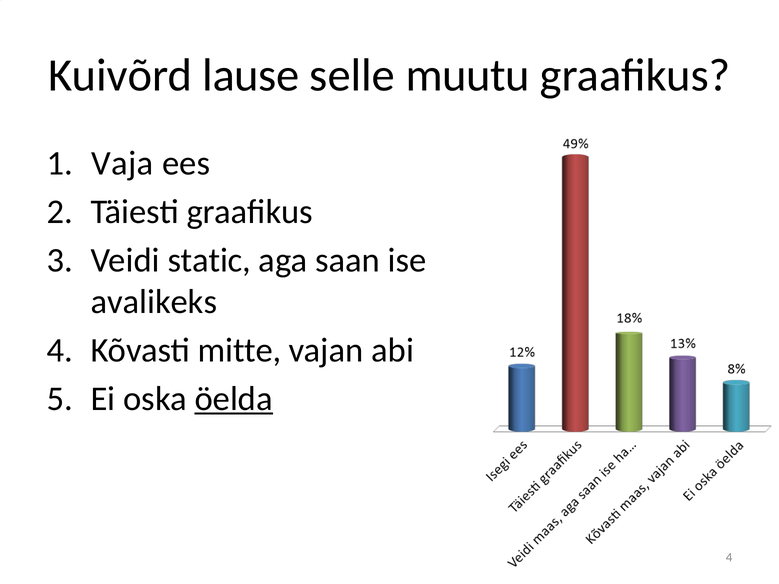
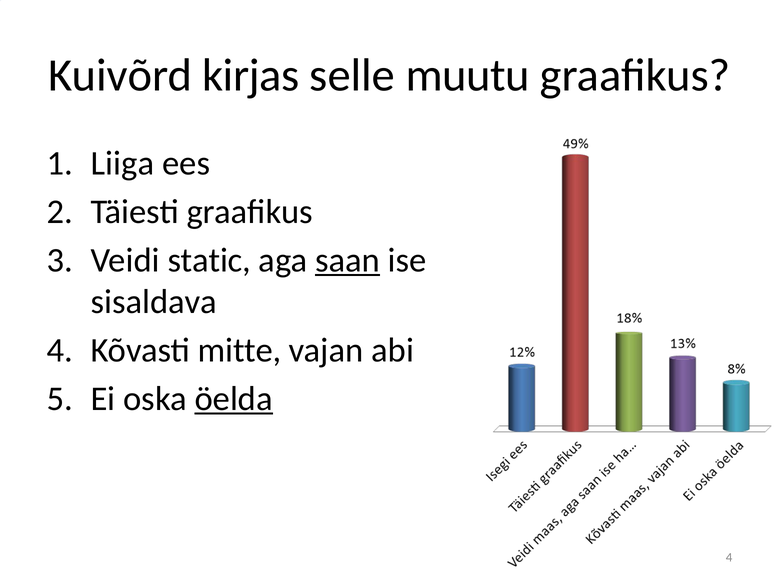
lause: lause -> kirjas (251, 75)
Vaja: Vaja -> Liiga (122, 163)
saan underline: none -> present (348, 260)
avalikeks: avalikeks -> sisaldava (154, 302)
